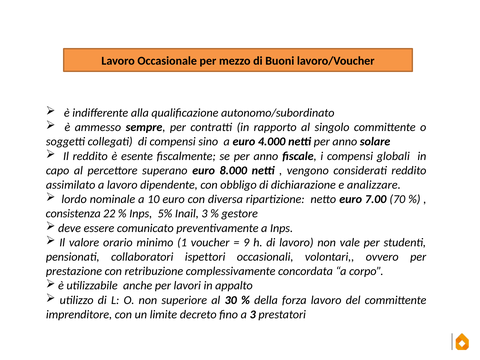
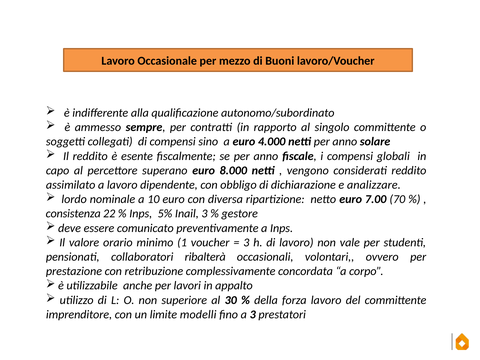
9: 9 -> 3 (246, 242)
ispettori: ispettori -> ribalterà (205, 257)
decreto: decreto -> modelli (198, 314)
